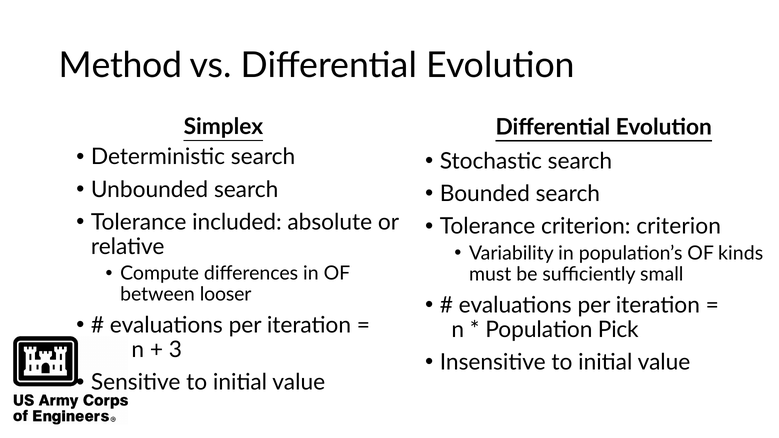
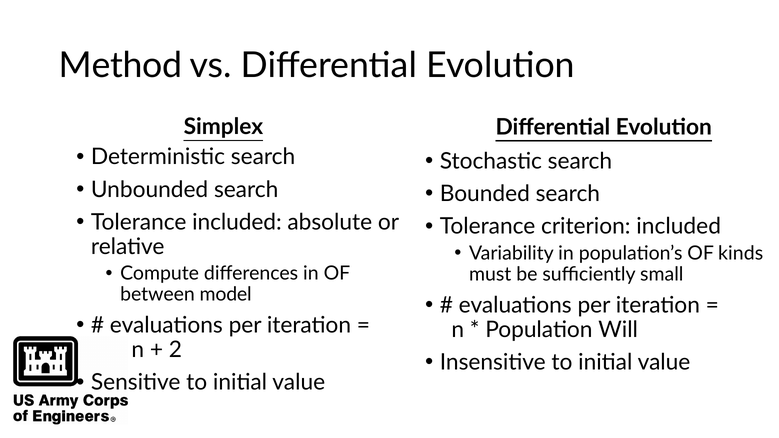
criterion criterion: criterion -> included (679, 227)
looser: looser -> model (226, 295)
Pick: Pick -> Will (618, 330)
3: 3 -> 2 (175, 350)
